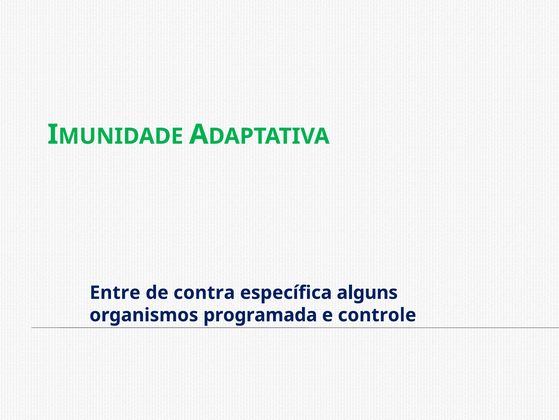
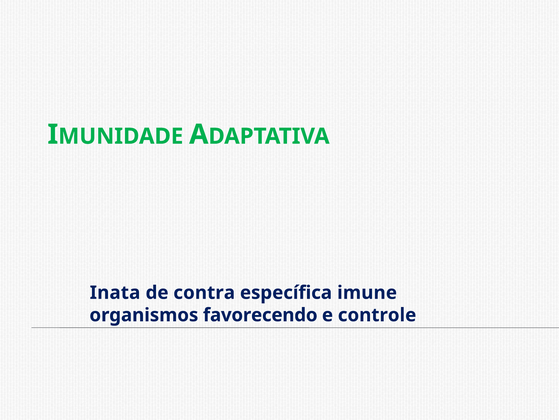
Entre: Entre -> Inata (115, 292)
alguns: alguns -> imune (367, 292)
programada: programada -> favorecendo (260, 315)
